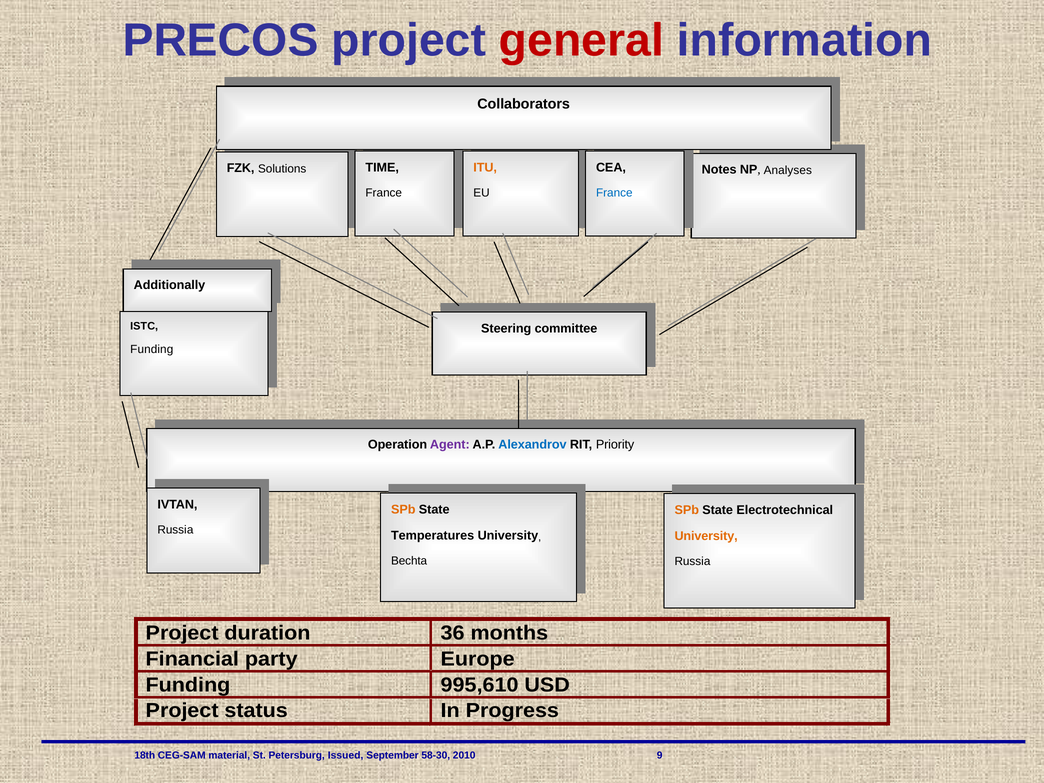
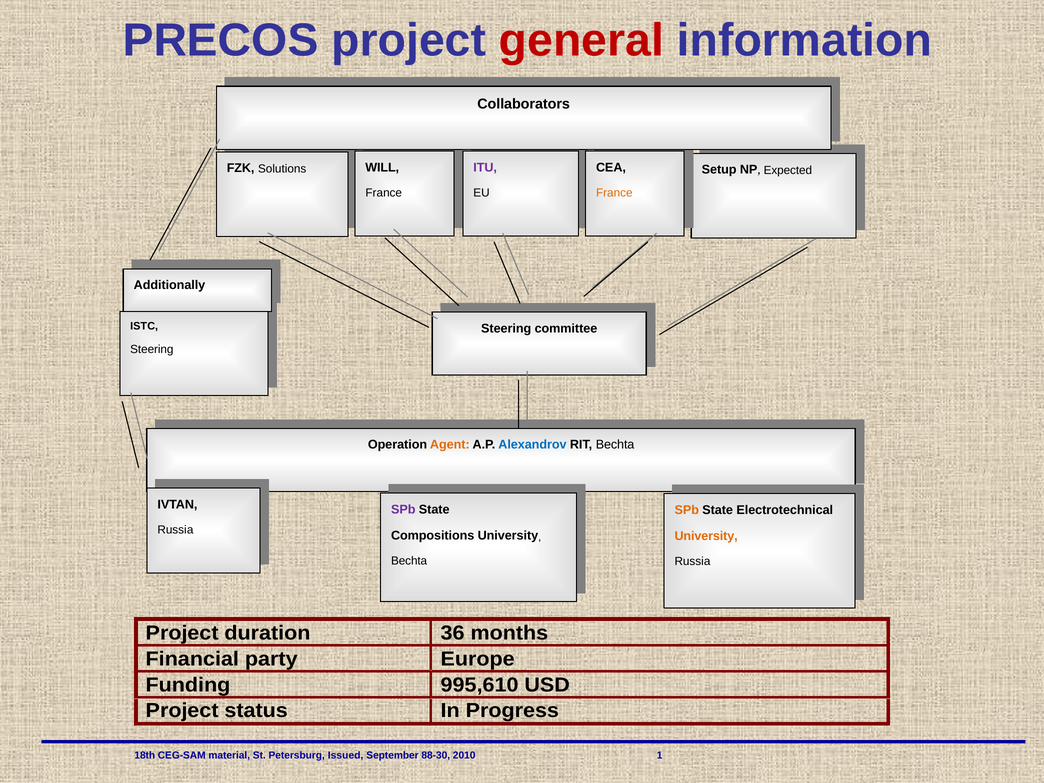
TIME: TIME -> WILL (382, 167)
ITU colour: orange -> purple (485, 167)
Notes: Notes -> Setup (719, 170)
Analyses: Analyses -> Expected (788, 171)
France colour: blue -> orange (614, 193)
Funding: Funding -> Steering (152, 350)
Agent colour: purple -> orange (450, 445)
RIT Priority: Priority -> Bechta (615, 445)
SPb colour: orange -> purple (403, 509)
Temperatures: Temperatures -> Compositions (433, 536)
58-30: 58-30 -> 88-30 (436, 755)
9: 9 -> 1 (660, 755)
